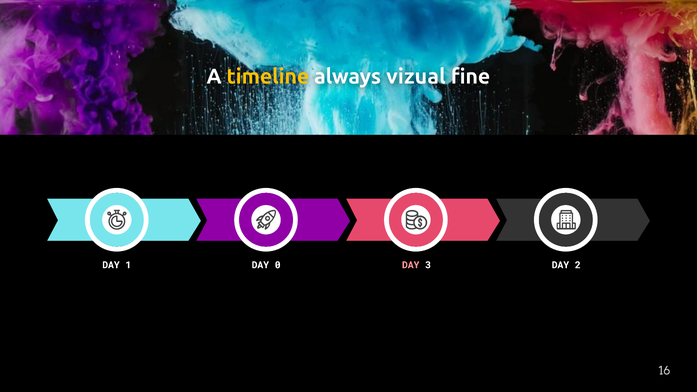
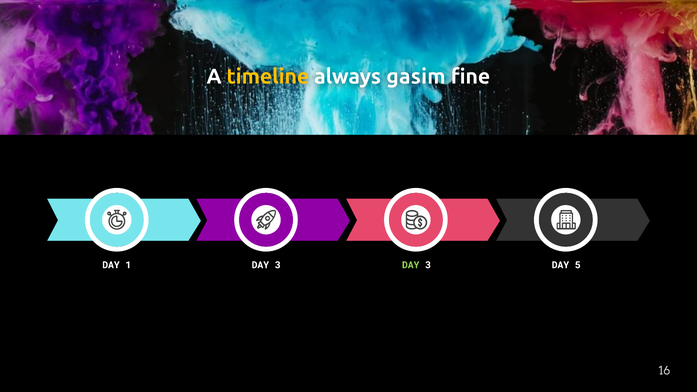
vizual: vizual -> gasim (416, 77)
0: 0 -> 3 (278, 265)
DAY colour: pink -> light green (411, 265)
2: 2 -> 5 (578, 265)
